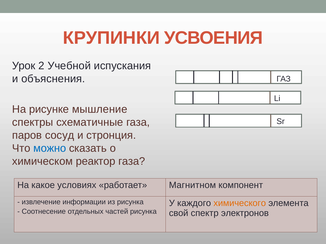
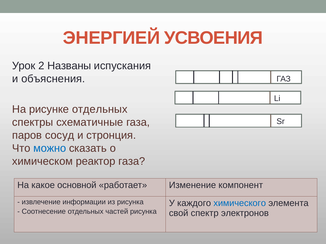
КРУПИНКИ: КРУПИНКИ -> ЭНЕРГИЕЙ (111, 38)
Учебной: Учебной -> Названы (69, 66)
рисунке мышление: мышление -> отдельных (100, 109)
условиях: условиях -> основной (77, 186)
Магнитном: Магнитном -> Изменение (192, 186)
химического colour: orange -> blue (240, 204)
